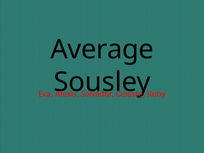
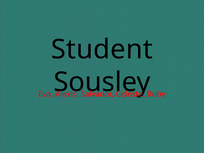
Average: Average -> Student (102, 50)
